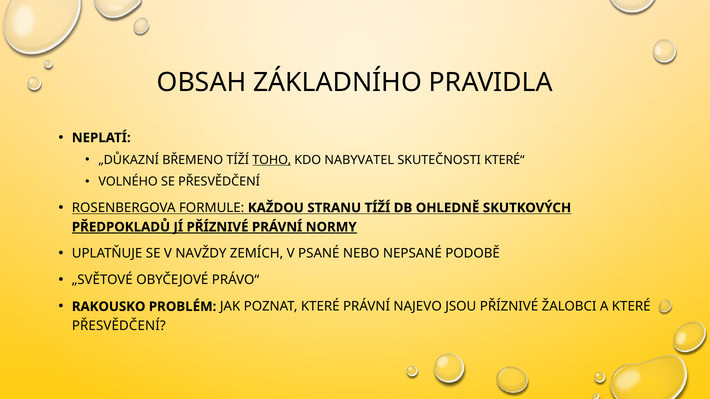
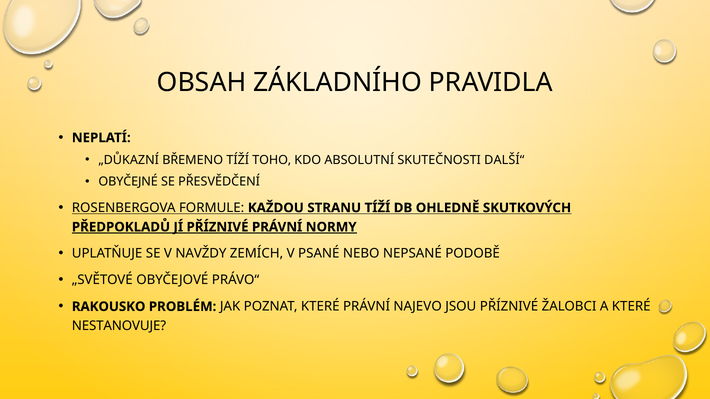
TOHO underline: present -> none (272, 160)
NABYVATEL: NABYVATEL -> ABSOLUTNÍ (359, 160)
KTERÉ“: KTERÉ“ -> DALŠÍ“ (504, 160)
VOLNÉHO: VOLNÉHO -> OBYČEJNÉ (128, 182)
PŘESVĚDČENÍ: PŘESVĚDČENÍ -> NESTANOVUJE (119, 326)
